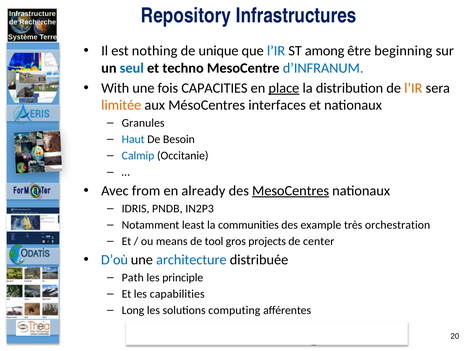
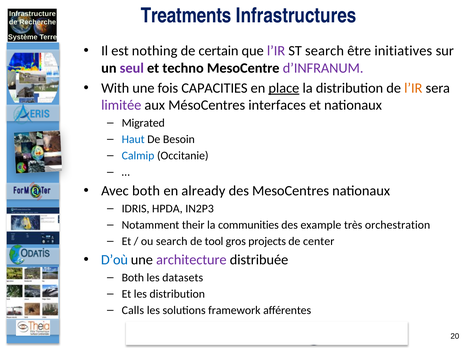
Repository: Repository -> Treatments (186, 16)
unique: unique -> certain (219, 51)
l’IR colour: blue -> purple (276, 51)
ST among: among -> search (325, 51)
beginning: beginning -> initiatives (403, 51)
seul colour: blue -> purple (132, 68)
d’INFRANUM colour: blue -> purple (323, 68)
limitée colour: orange -> purple (121, 105)
Granules: Granules -> Migrated (143, 123)
Avec from: from -> both (146, 191)
MesoCentres underline: present -> none (291, 191)
PNDB: PNDB -> HPDA (167, 209)
least: least -> their (193, 225)
ou means: means -> search (172, 242)
architecture colour: blue -> purple (191, 260)
Path: Path -> Both (133, 278)
principle: principle -> datasets (183, 278)
les capabilities: capabilities -> distribution (177, 295)
Long: Long -> Calls (133, 311)
computing: computing -> framework (234, 311)
